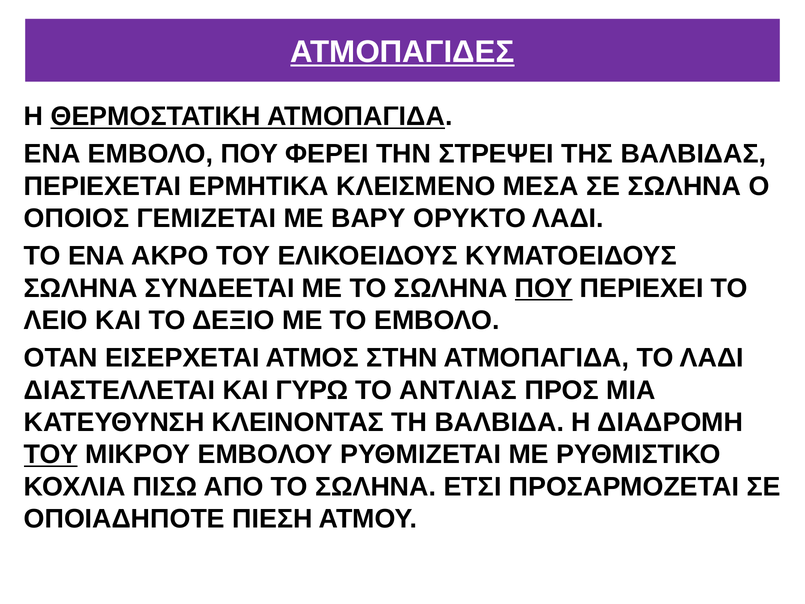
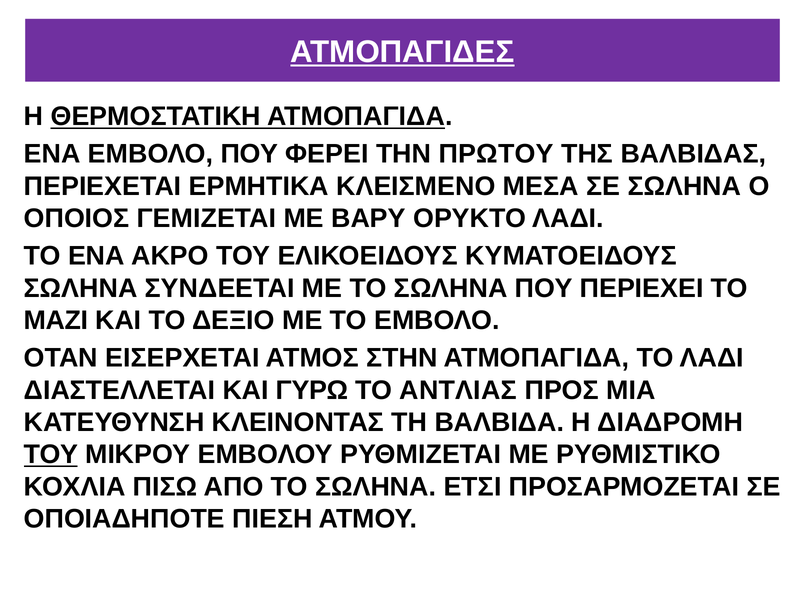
ΣΤΡΕΨΕΙ: ΣΤΡΕΨΕΙ -> ΠΡΩΤΟΥ (496, 154)
ΠΟΥ underline: present -> none (544, 288)
ΛΕΙΟ: ΛΕΙΟ -> ΜΑΖΙ (56, 320)
